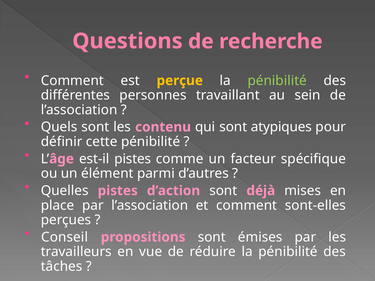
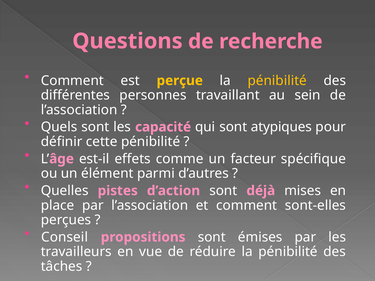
pénibilité colour: light green -> yellow (277, 81)
contenu: contenu -> capacité (163, 127)
est-il pistes: pistes -> effets (133, 159)
